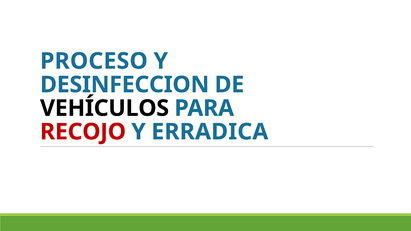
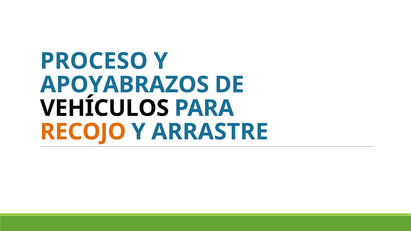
DESINFECCION: DESINFECCION -> APOYABRAZOS (125, 85)
RECOJO colour: red -> orange (83, 132)
ERRADICA: ERRADICA -> ARRASTRE (210, 132)
